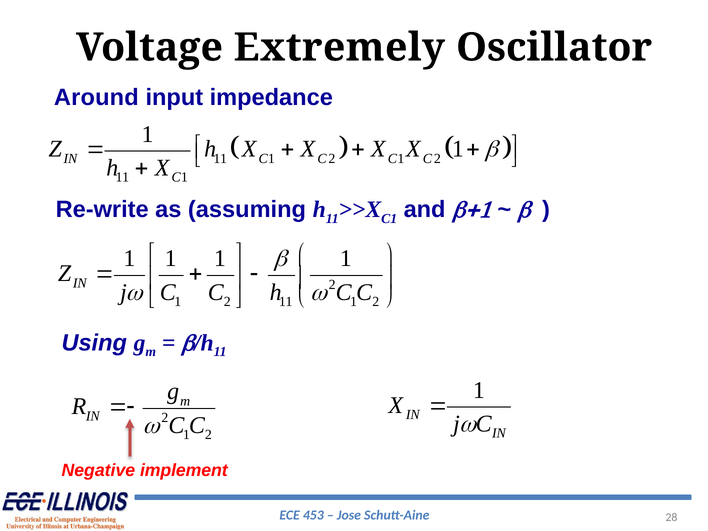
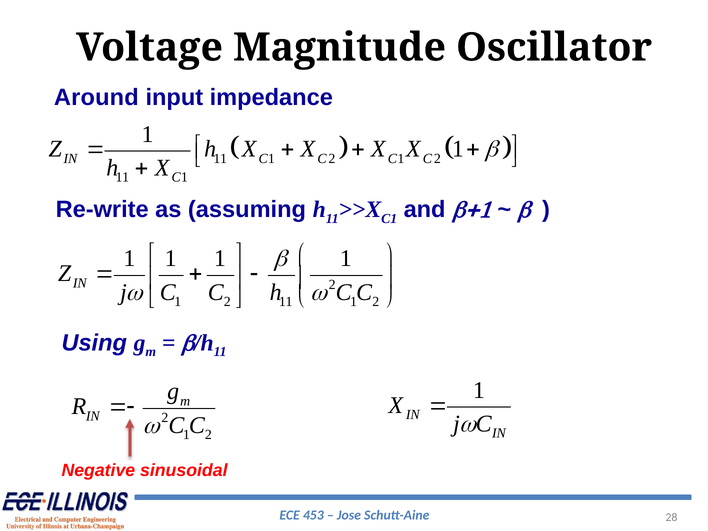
Extremely: Extremely -> Magnitude (340, 48)
implement: implement -> sinusoidal (184, 470)
